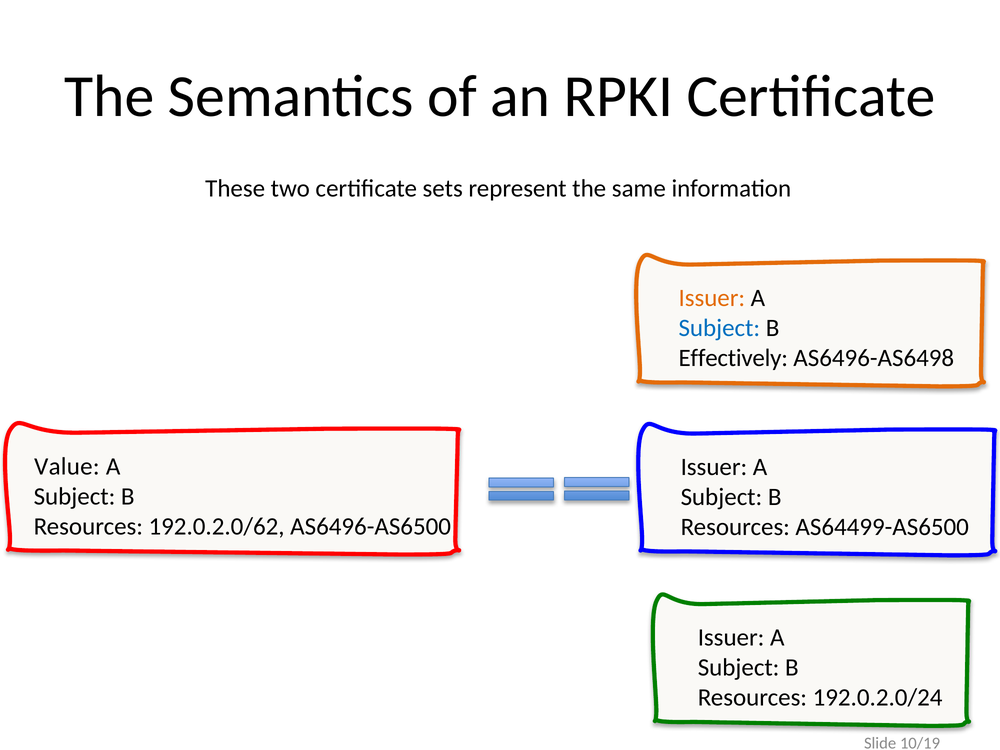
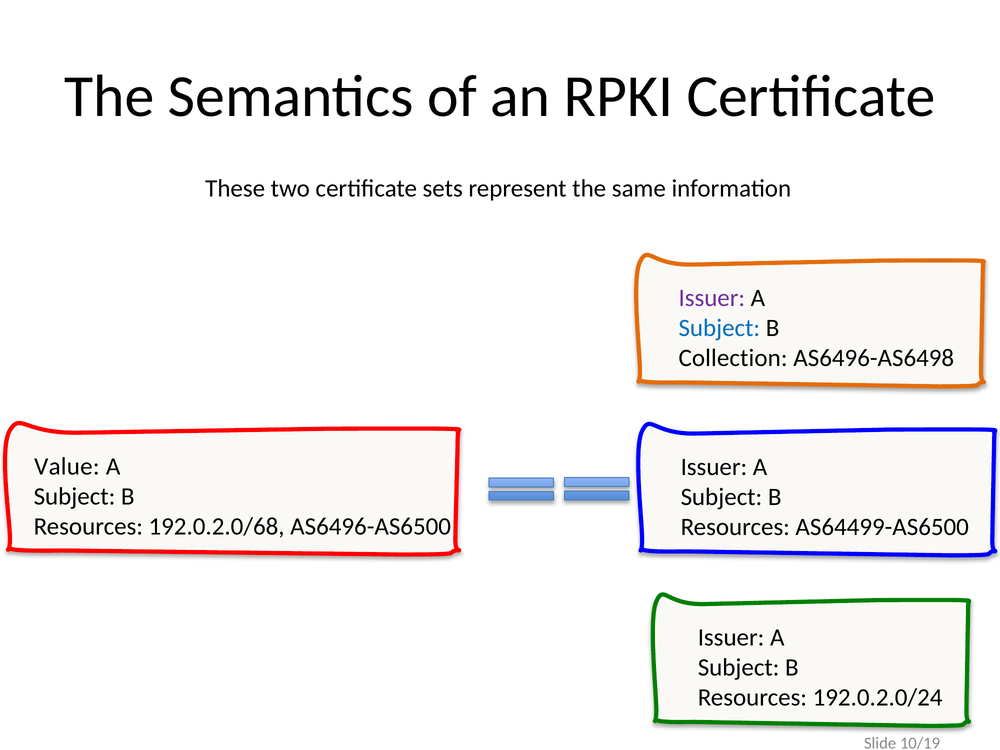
Issuer colour: orange -> purple (712, 298)
Effectively: Effectively -> Collection (733, 358)
192.0.2.0/62: 192.0.2.0/62 -> 192.0.2.0/68 (217, 526)
